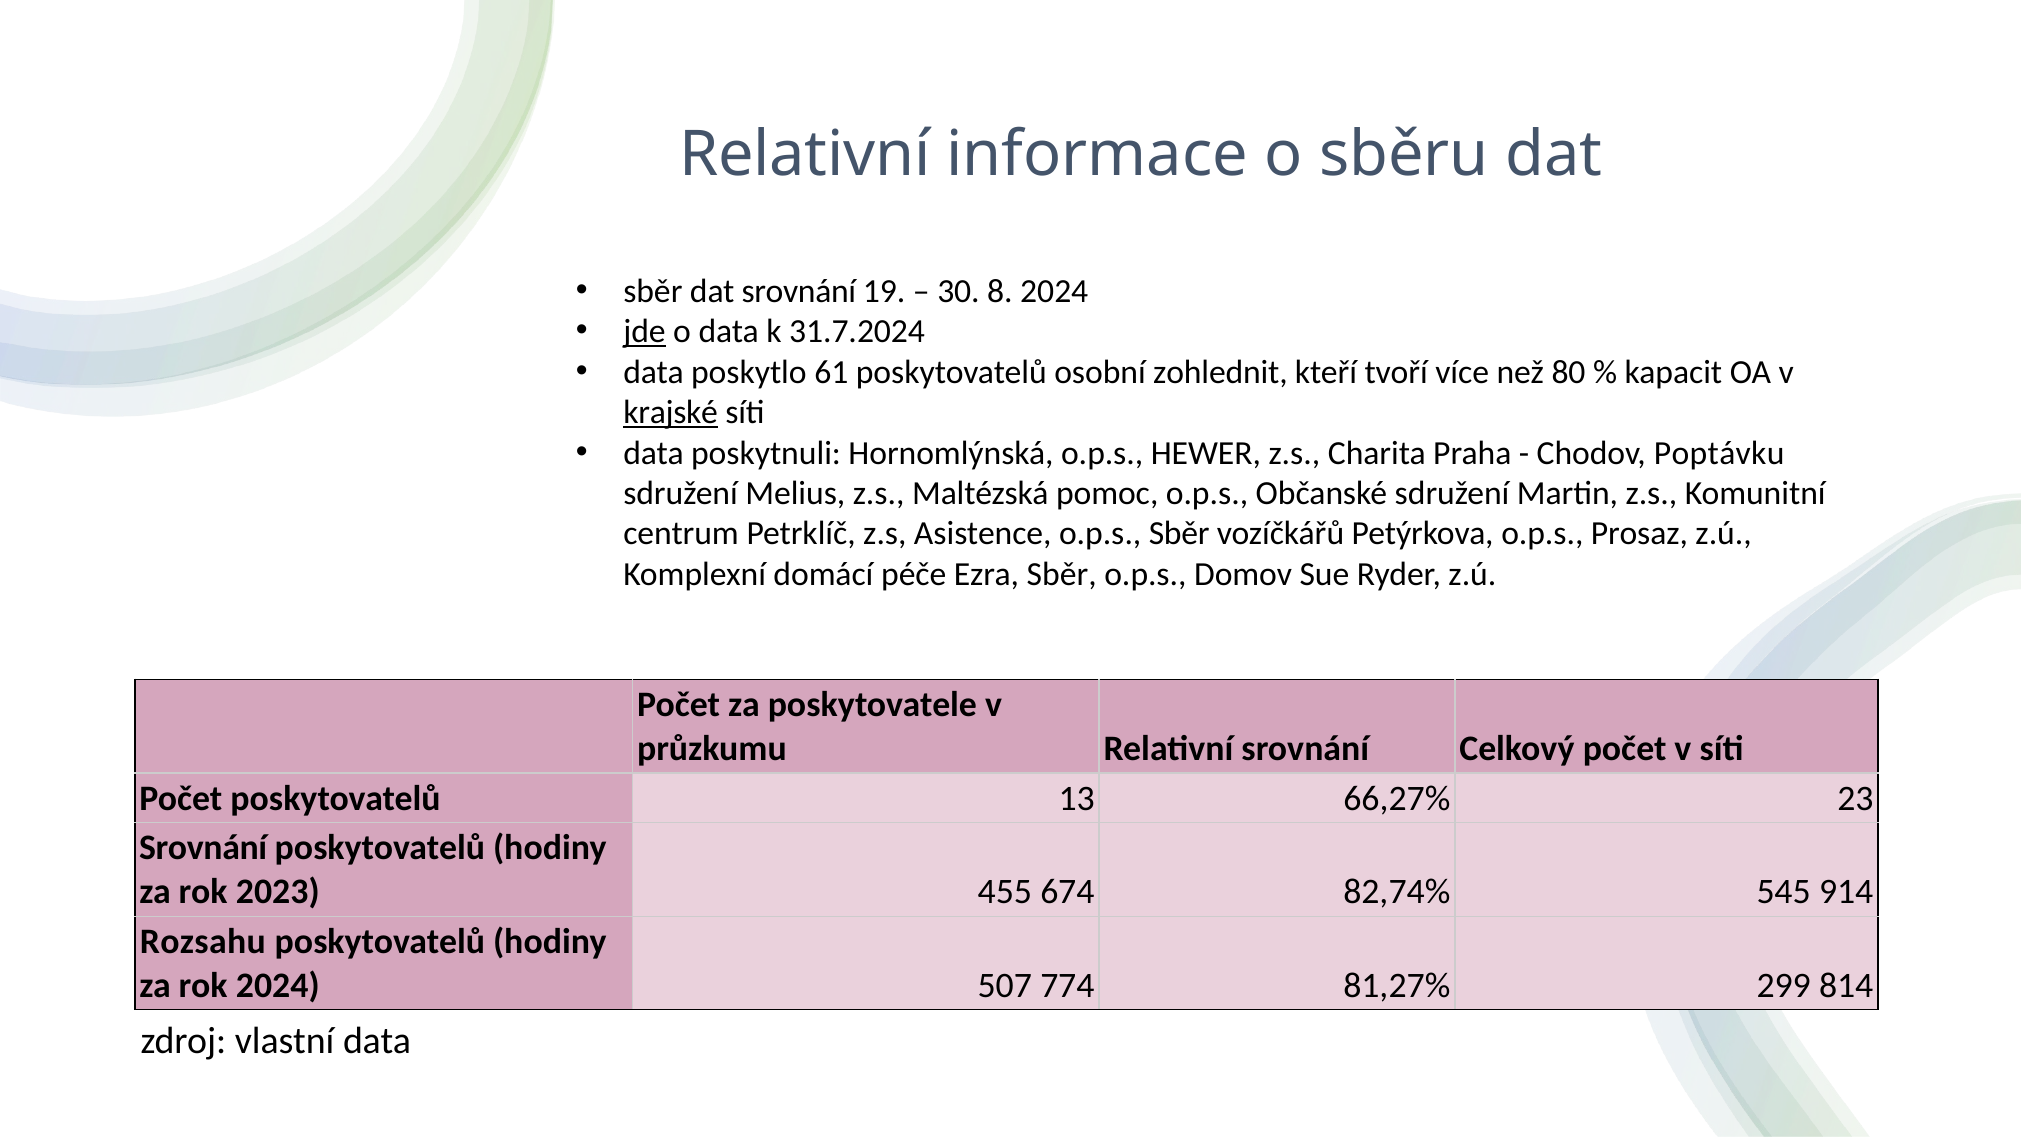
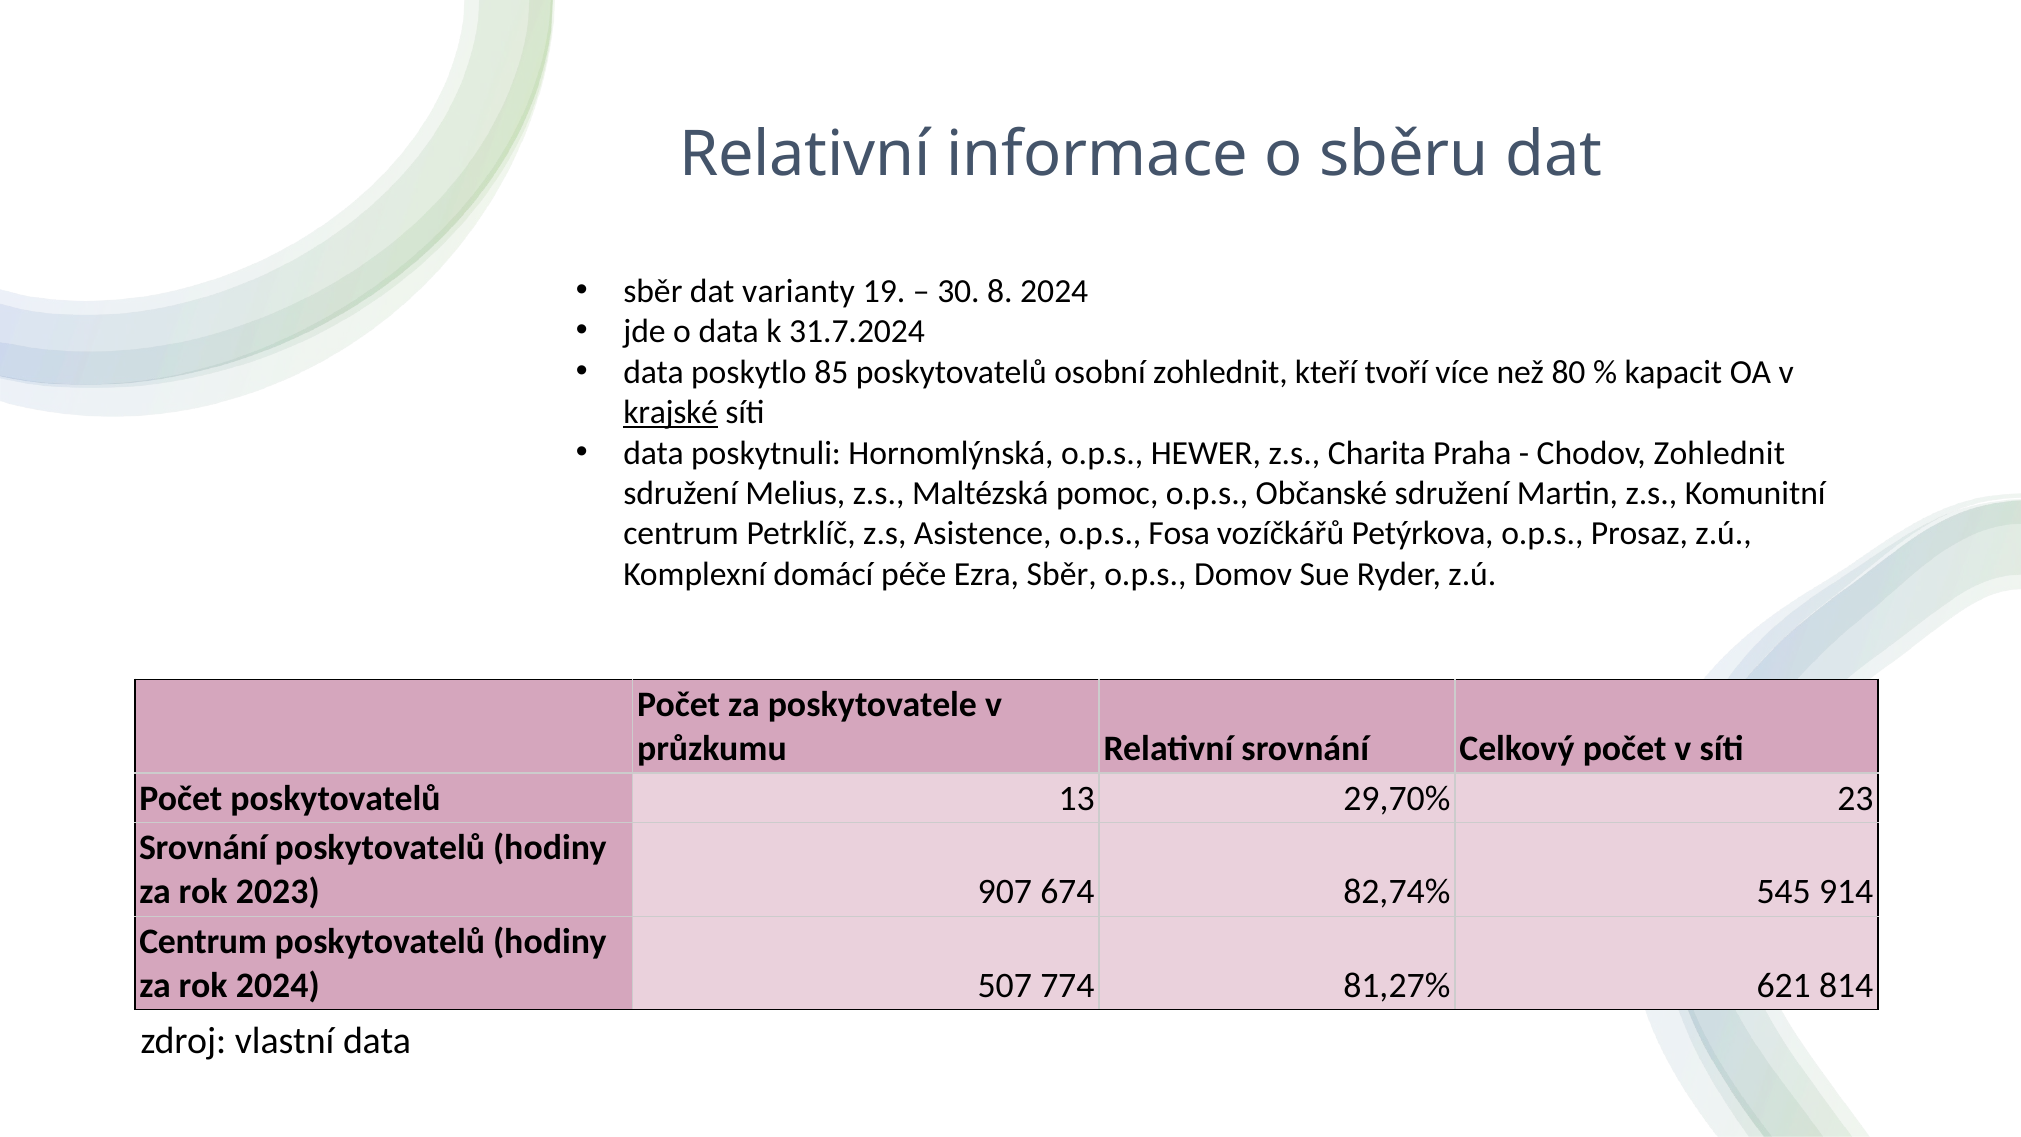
dat srovnání: srovnání -> varianty (799, 291)
jde underline: present -> none (645, 332)
61: 61 -> 85 (831, 372)
Chodov Poptávku: Poptávku -> Zohlednit (1719, 453)
o.p.s Sběr: Sběr -> Fosa (1179, 534)
66,27%: 66,27% -> 29,70% (1397, 798)
455: 455 -> 907 (1005, 892)
Rozsahu: Rozsahu -> Centrum (203, 941)
299: 299 -> 621 (1784, 985)
